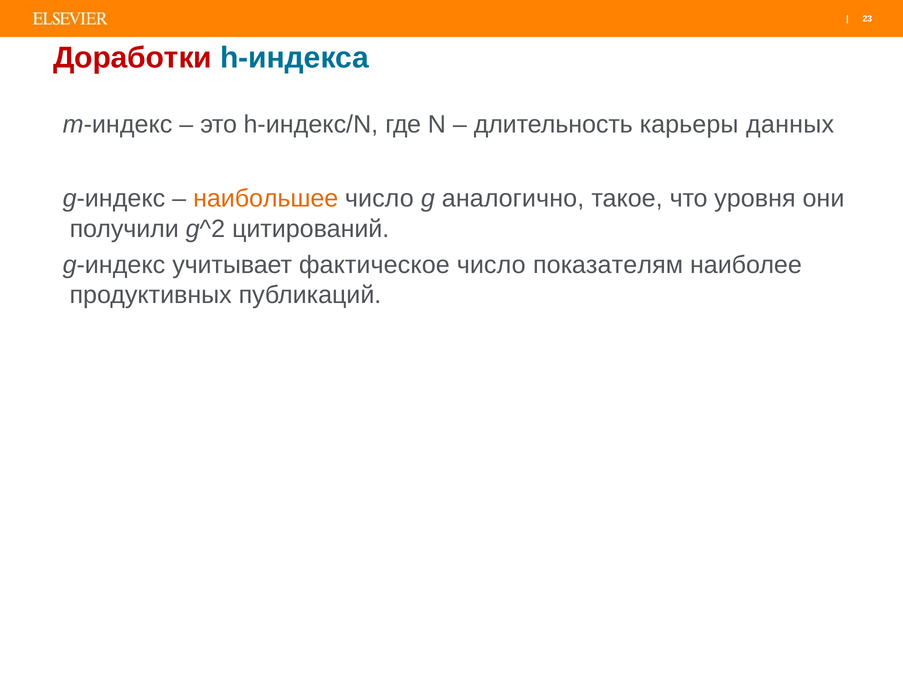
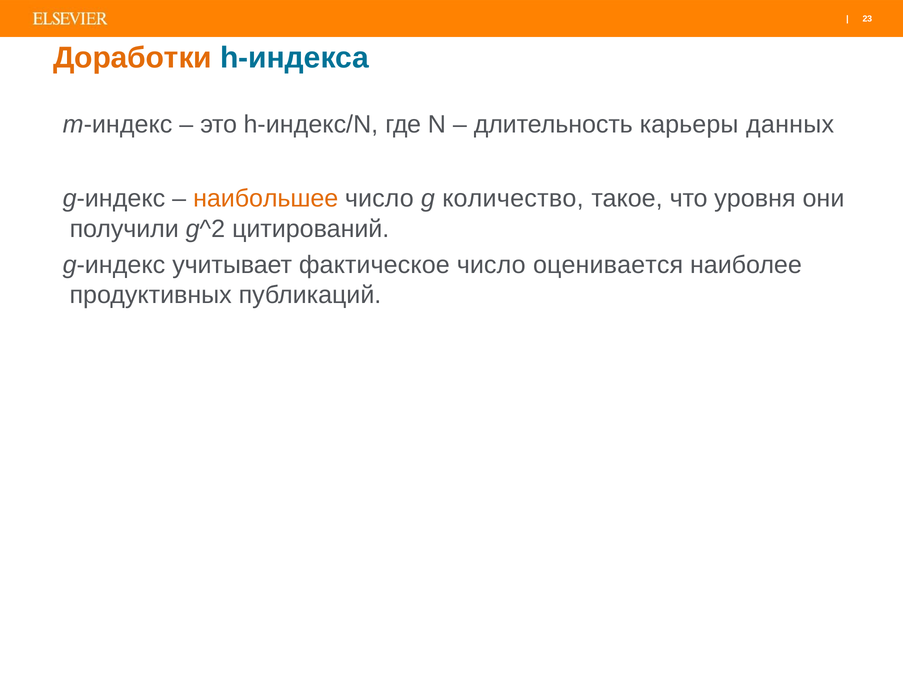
Доработки colour: red -> orange (133, 58)
аналогично: аналогично -> количество (513, 199)
показателям: показателям -> оценивается (608, 265)
